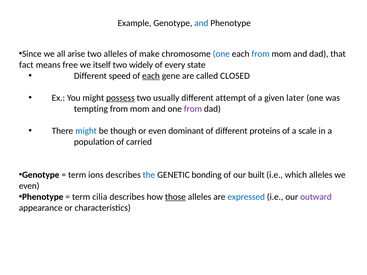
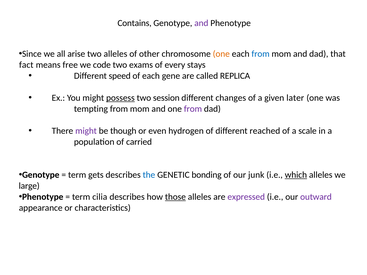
Example: Example -> Contains (135, 23)
and colour: blue -> purple (201, 23)
make: make -> other (149, 54)
one colour: blue -> orange (221, 54)
itself: itself -> code (102, 65)
widely: widely -> exams (141, 65)
state: state -> stays (196, 65)
each underline: present -> none (151, 76)
CLOSED: CLOSED -> REPLICA (235, 76)
usually: usually -> session (166, 98)
attempt: attempt -> changes (231, 98)
might colour: blue -> purple (86, 131)
dominant: dominant -> hydrogen (186, 131)
proteins: proteins -> reached (265, 131)
ions: ions -> gets (96, 175)
built: built -> junk (256, 175)
which underline: none -> present (296, 175)
even: even -> large (29, 186)
expressed colour: blue -> purple (246, 197)
